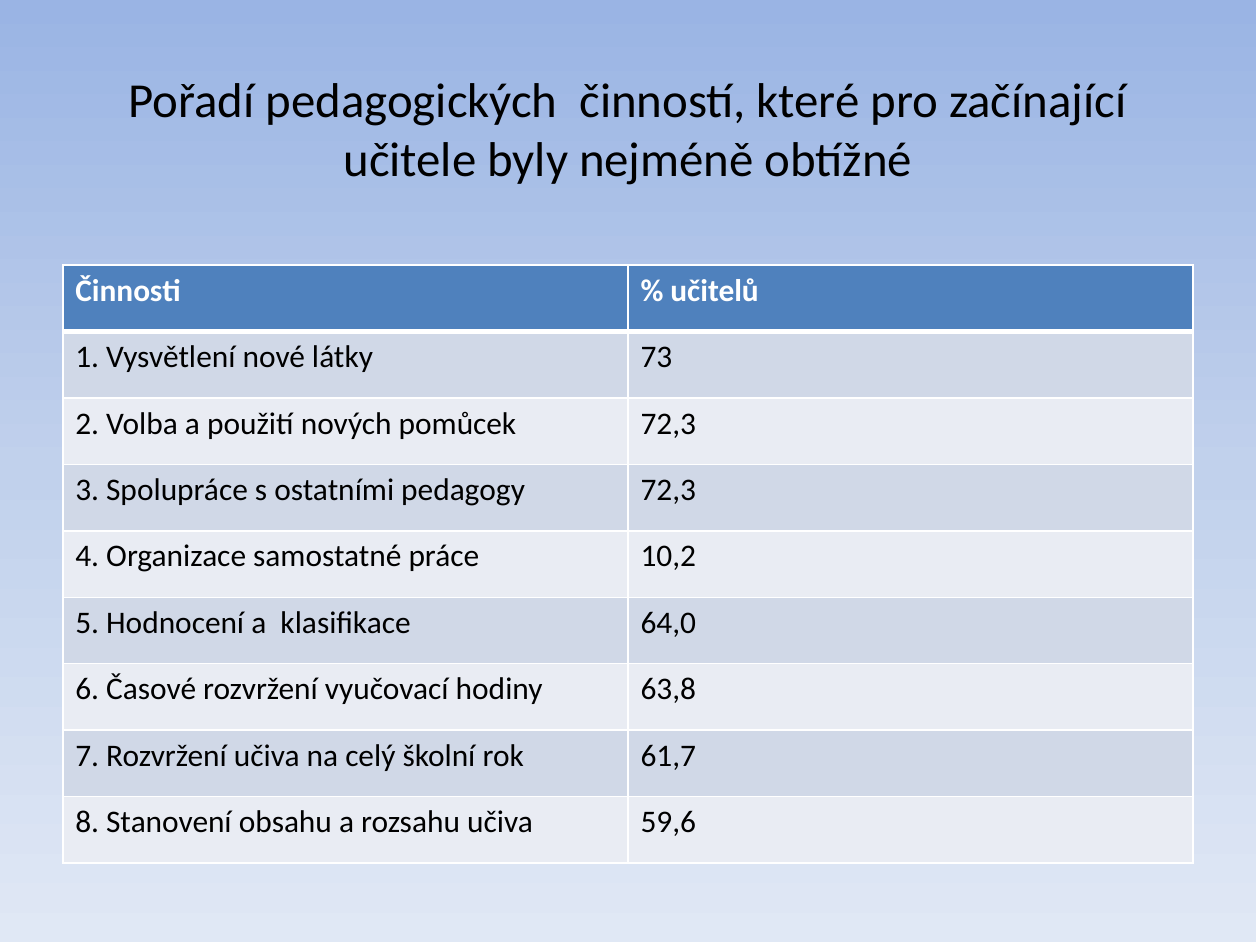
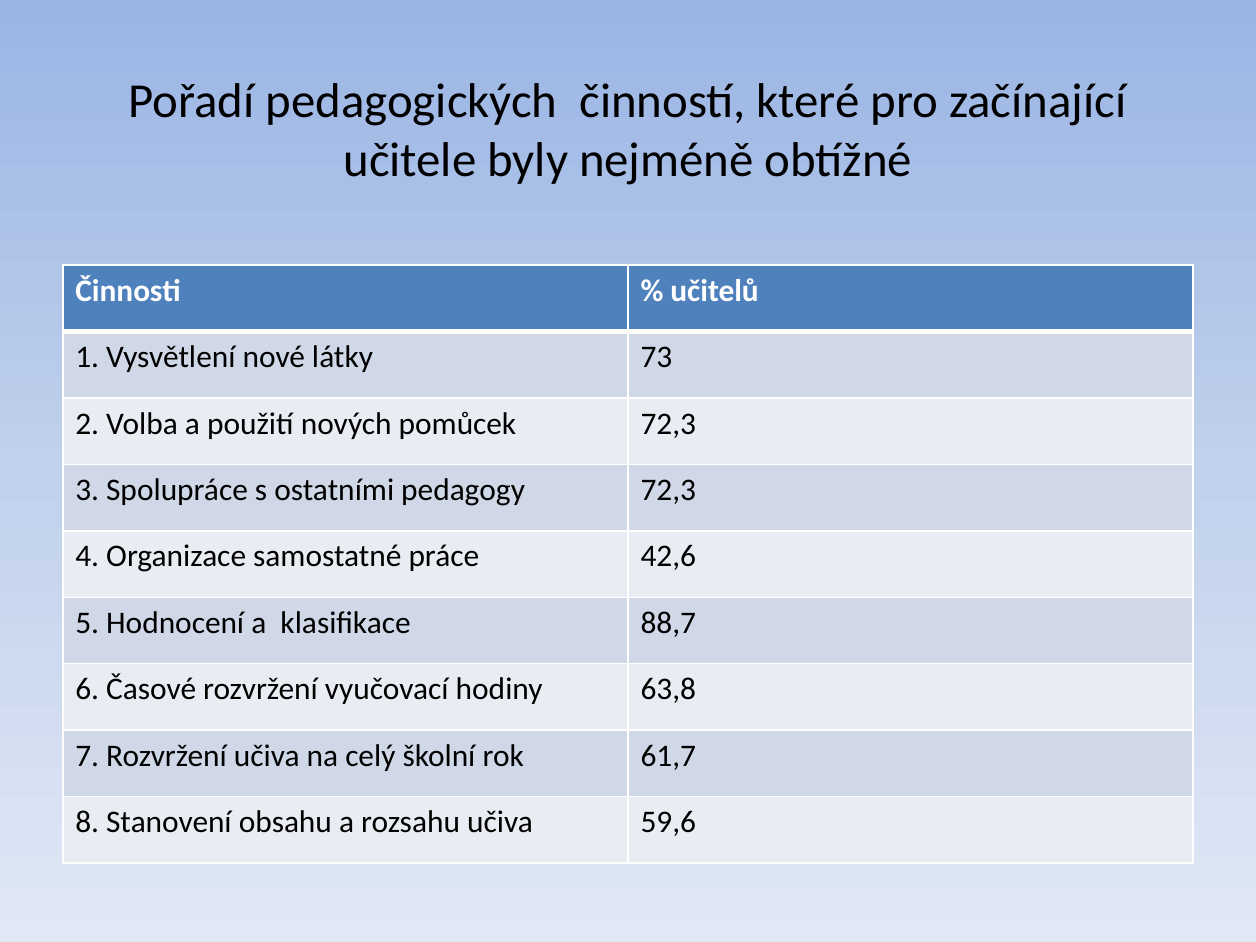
10,2: 10,2 -> 42,6 (668, 557)
64,0: 64,0 -> 88,7 (668, 623)
